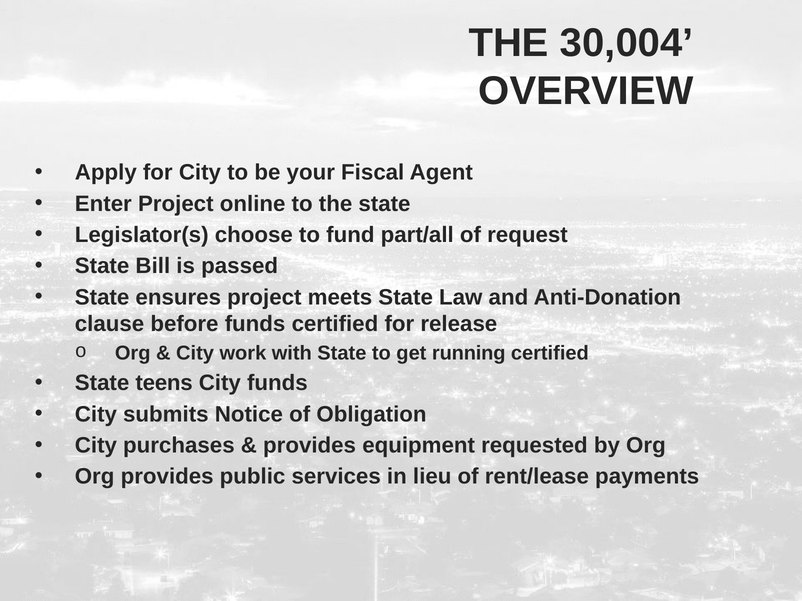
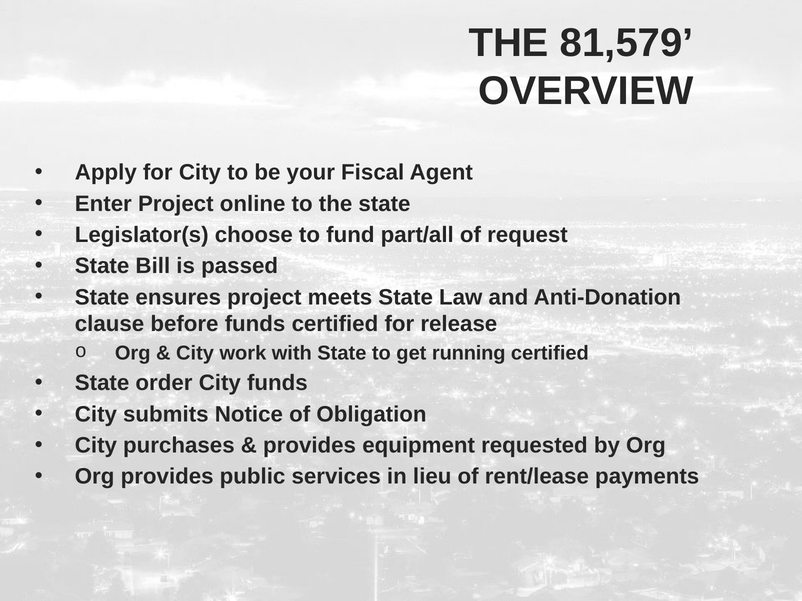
30,004: 30,004 -> 81,579 (627, 43)
teens: teens -> order (164, 383)
